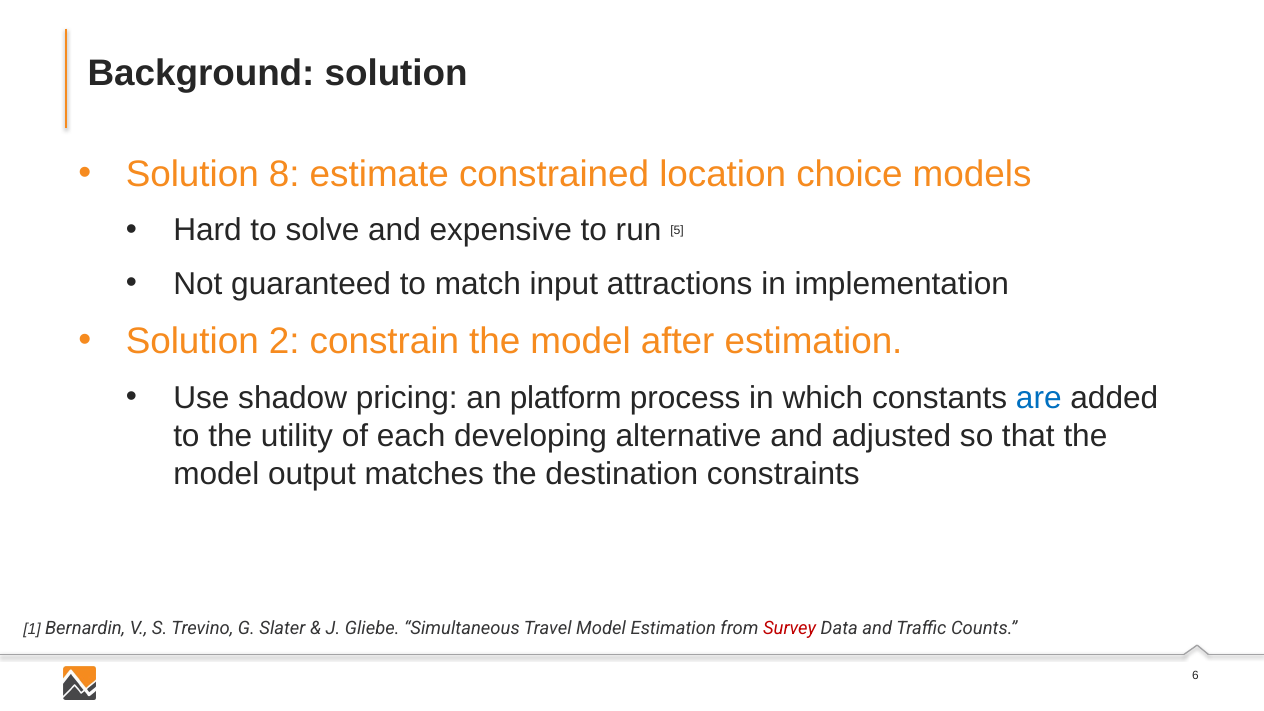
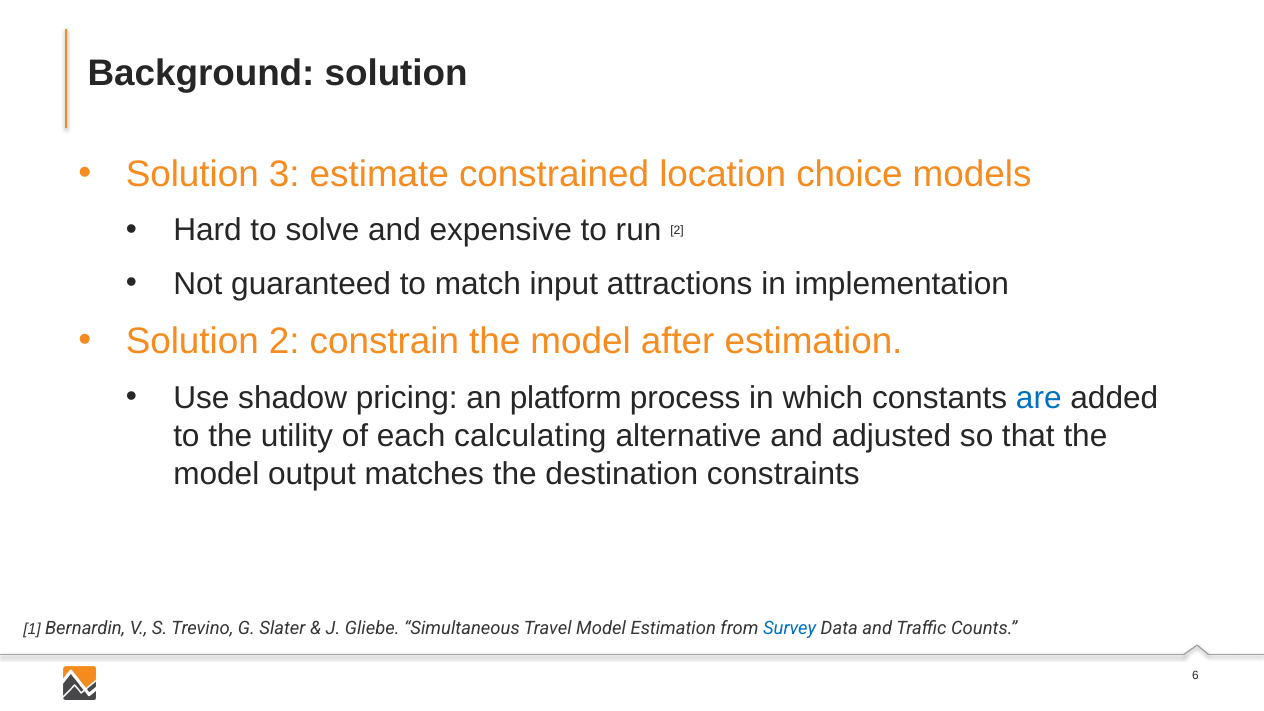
8: 8 -> 3 (284, 174)
run 5: 5 -> 2 (677, 231)
developing: developing -> calculating (530, 436)
Survey colour: red -> blue (790, 628)
